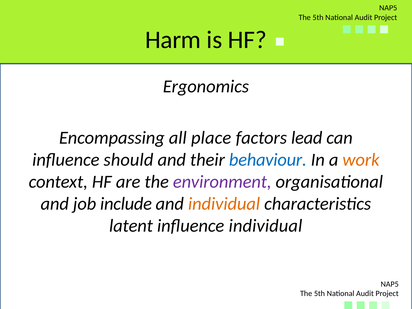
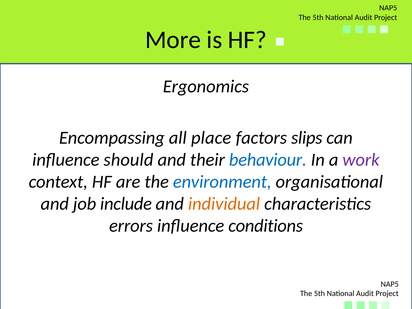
Harm: Harm -> More (173, 40)
lead: lead -> slips (307, 138)
work colour: orange -> purple (361, 160)
environment colour: purple -> blue (222, 182)
latent: latent -> errors (131, 226)
influence individual: individual -> conditions (266, 226)
